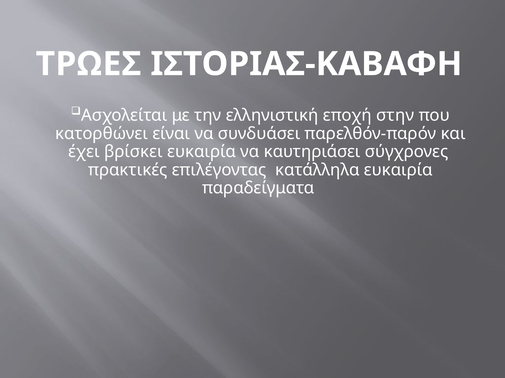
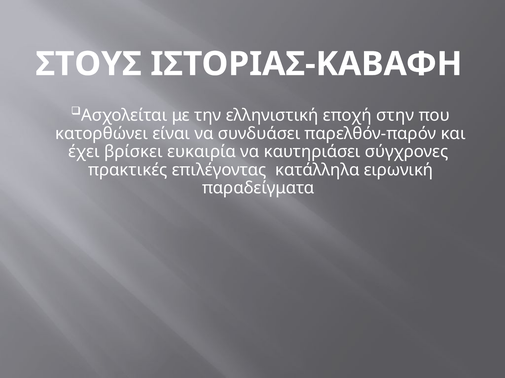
ΤΡΩΕΣ: ΤΡΩΕΣ -> ΣΤΟΥΣ (89, 64)
κατάλληλα ευκαιρία: ευκαιρία -> ειρωνική (398, 170)
